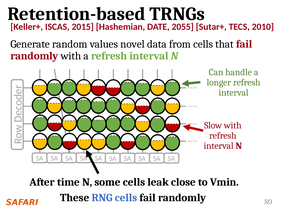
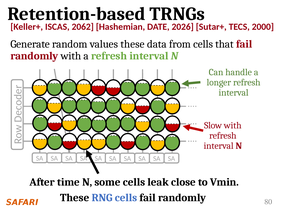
2015: 2015 -> 2062 (83, 27)
2055: 2055 -> 2026 (183, 27)
2010: 2010 -> 2000 (263, 27)
values novel: novel -> these (132, 44)
